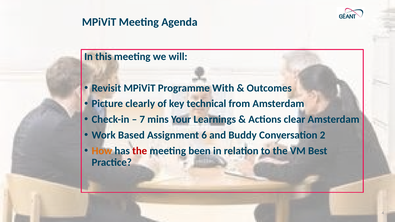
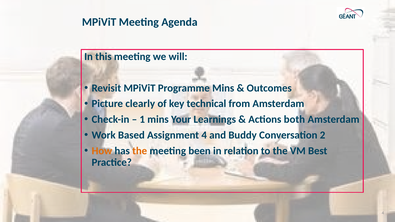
Programme With: With -> Mins (223, 88)
7: 7 -> 1 (142, 119)
clear: clear -> both (294, 119)
Assignment 6: 6 -> 4 (204, 135)
the colour: red -> orange (140, 151)
